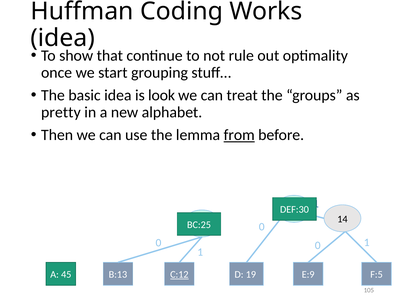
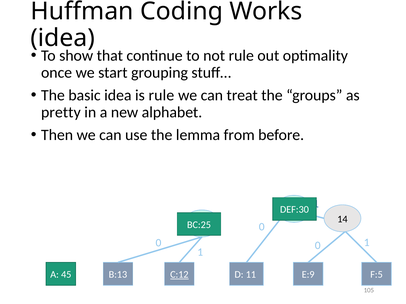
is look: look -> rule (161, 96)
from underline: present -> none (239, 135)
19: 19 -> 11 (251, 275)
